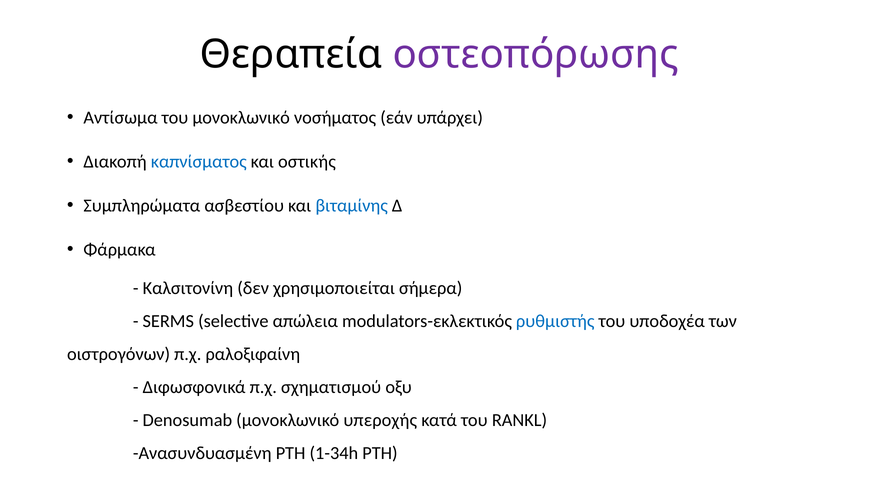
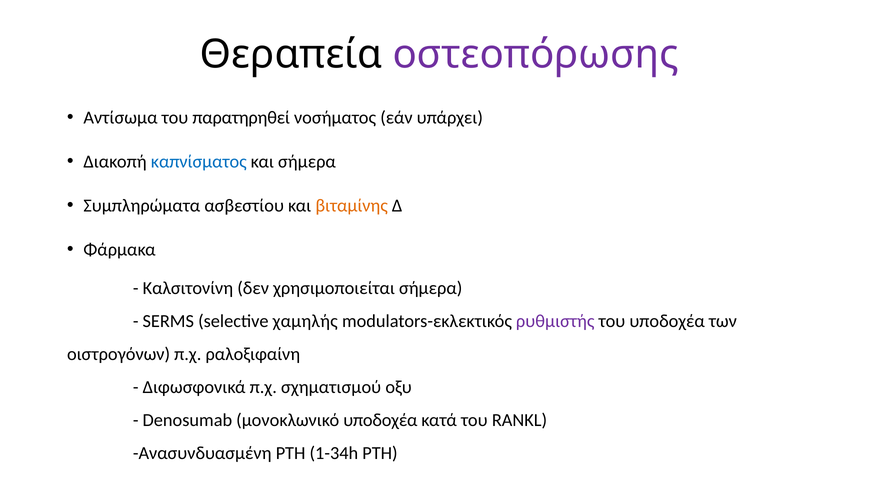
του μονοκλωνικό: μονοκλωνικό -> παρατηρηθεί (241, 117)
και οστικής: οστικής -> σήμερα (307, 161)
βιταμίνης colour: blue -> orange (352, 205)
απώλεια: απώλεια -> χαμηλής (305, 321)
ρυθμιστής colour: blue -> purple (555, 321)
μονοκλωνικό υπεροχής: υπεροχής -> υποδοχέα (380, 420)
